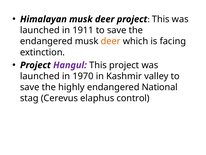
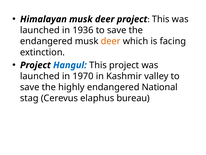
1911: 1911 -> 1936 (83, 30)
Hangul colour: purple -> blue (70, 65)
control: control -> bureau (133, 98)
